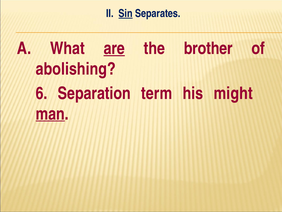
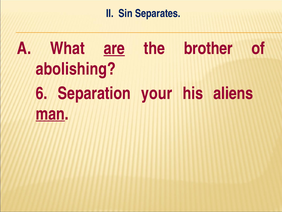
Sin underline: present -> none (126, 13)
term: term -> your (157, 93)
might: might -> aliens (233, 93)
